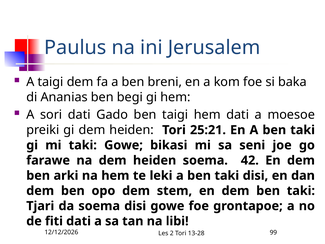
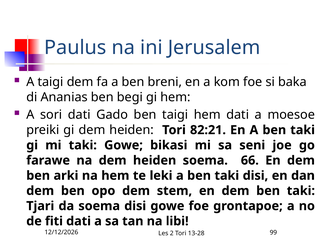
25:21: 25:21 -> 82:21 (208, 130)
42: 42 -> 66 (250, 160)
